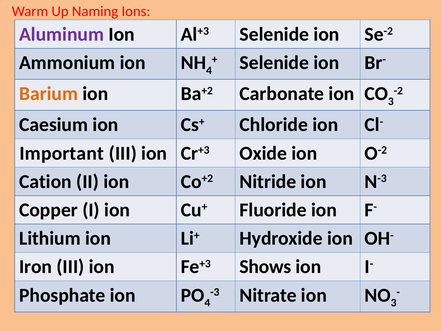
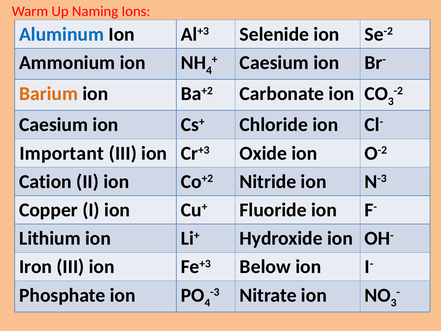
Aluminum colour: purple -> blue (62, 34)
Selenide: Selenide -> Caesium (274, 63)
Shows: Shows -> Below (265, 267)
